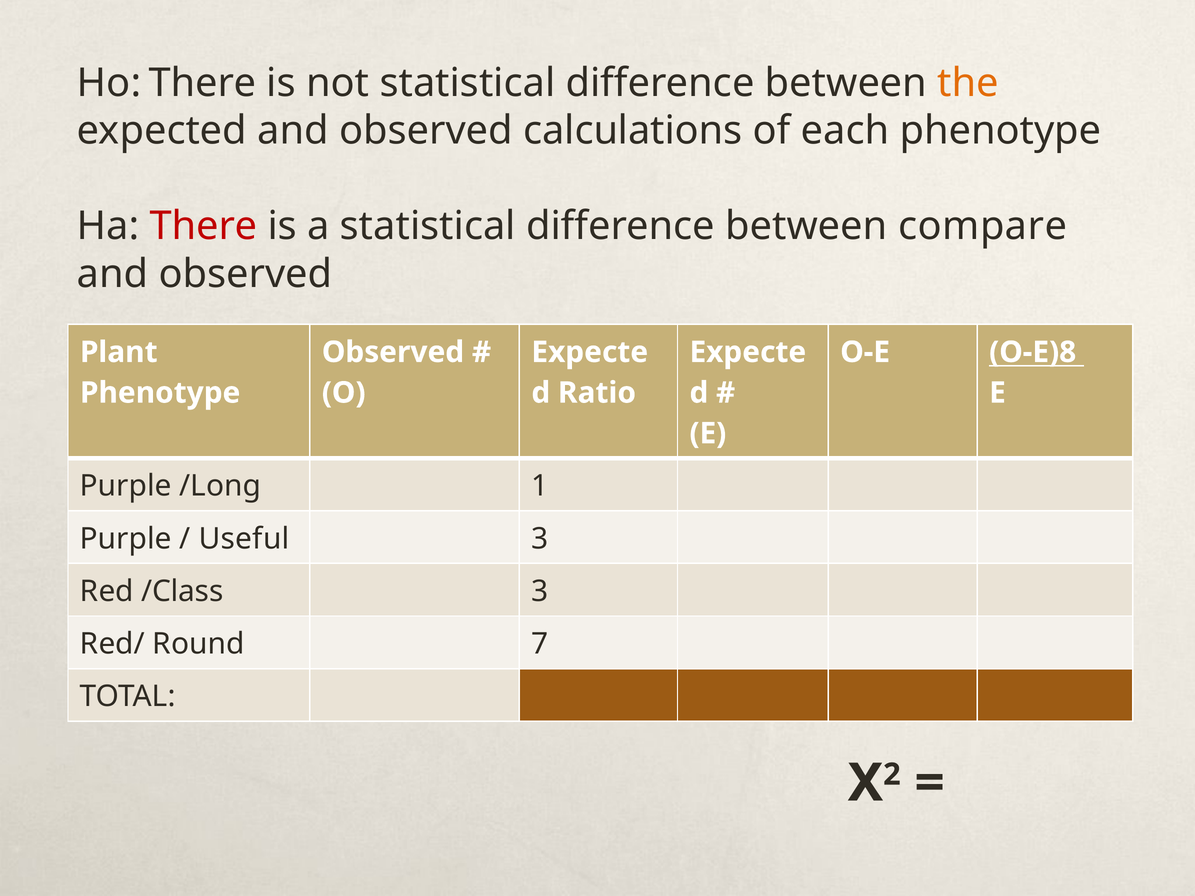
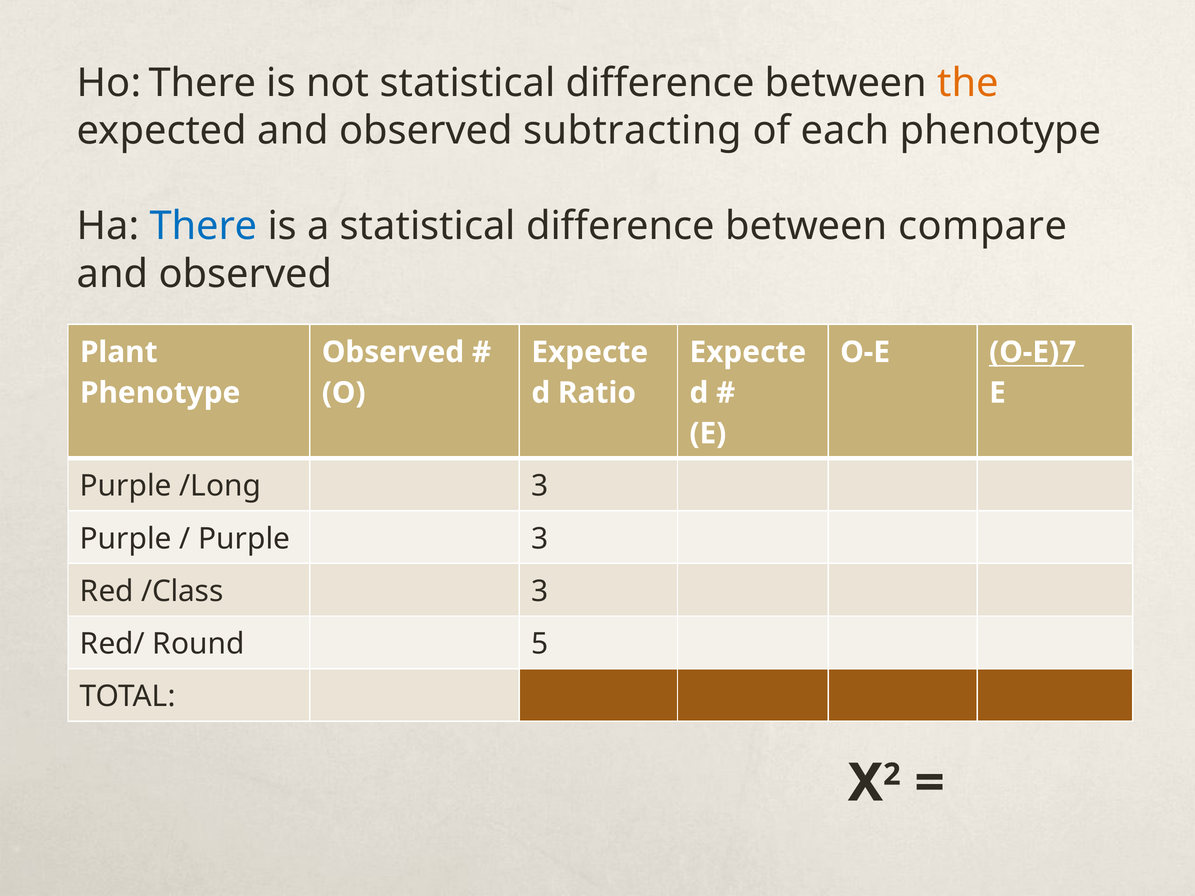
calculations: calculations -> subtracting (632, 131)
There colour: red -> blue (204, 226)
O-E)8: O-E)8 -> O-E)7 (1033, 352)
/Long 1: 1 -> 3 (540, 486)
Useful: Useful -> Purple (244, 539)
7: 7 -> 5 (540, 644)
